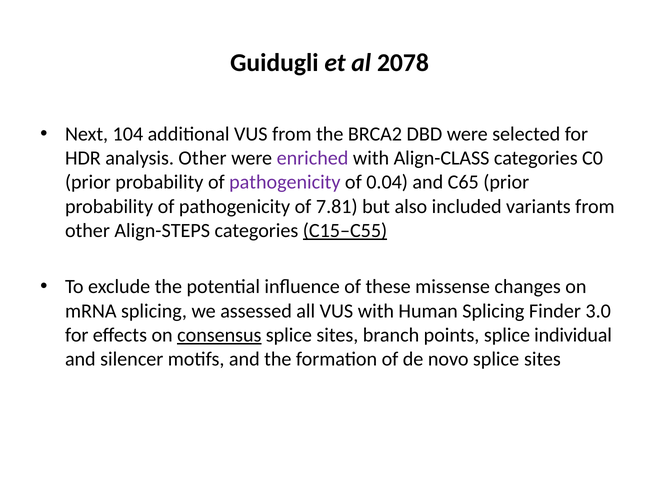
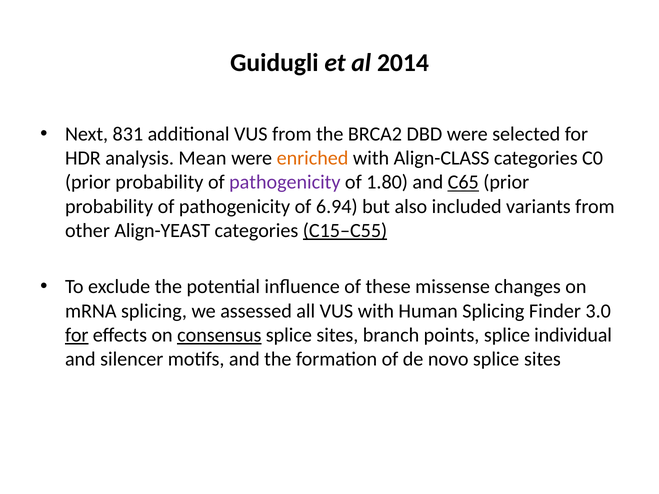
2078: 2078 -> 2014 (403, 63)
104: 104 -> 831 (128, 134)
analysis Other: Other -> Mean (202, 158)
enriched colour: purple -> orange (313, 158)
0.04: 0.04 -> 1.80 (387, 182)
C65 underline: none -> present (463, 182)
7.81: 7.81 -> 6.94 (337, 207)
Align-STEPS: Align-STEPS -> Align-YEAST (162, 231)
for underline: none -> present (77, 335)
